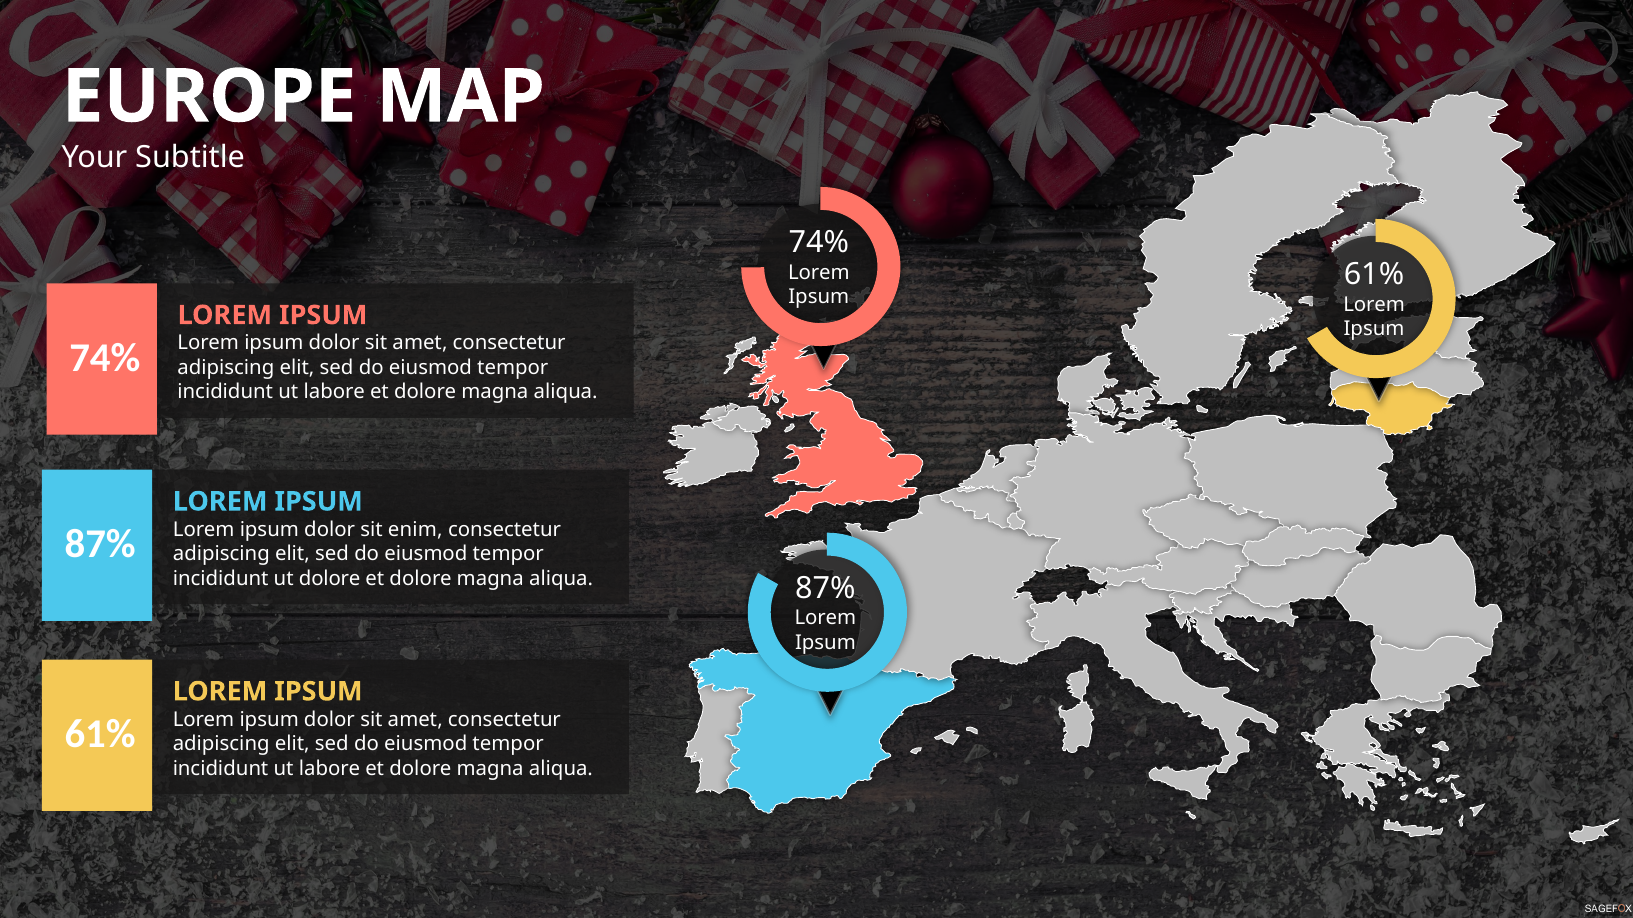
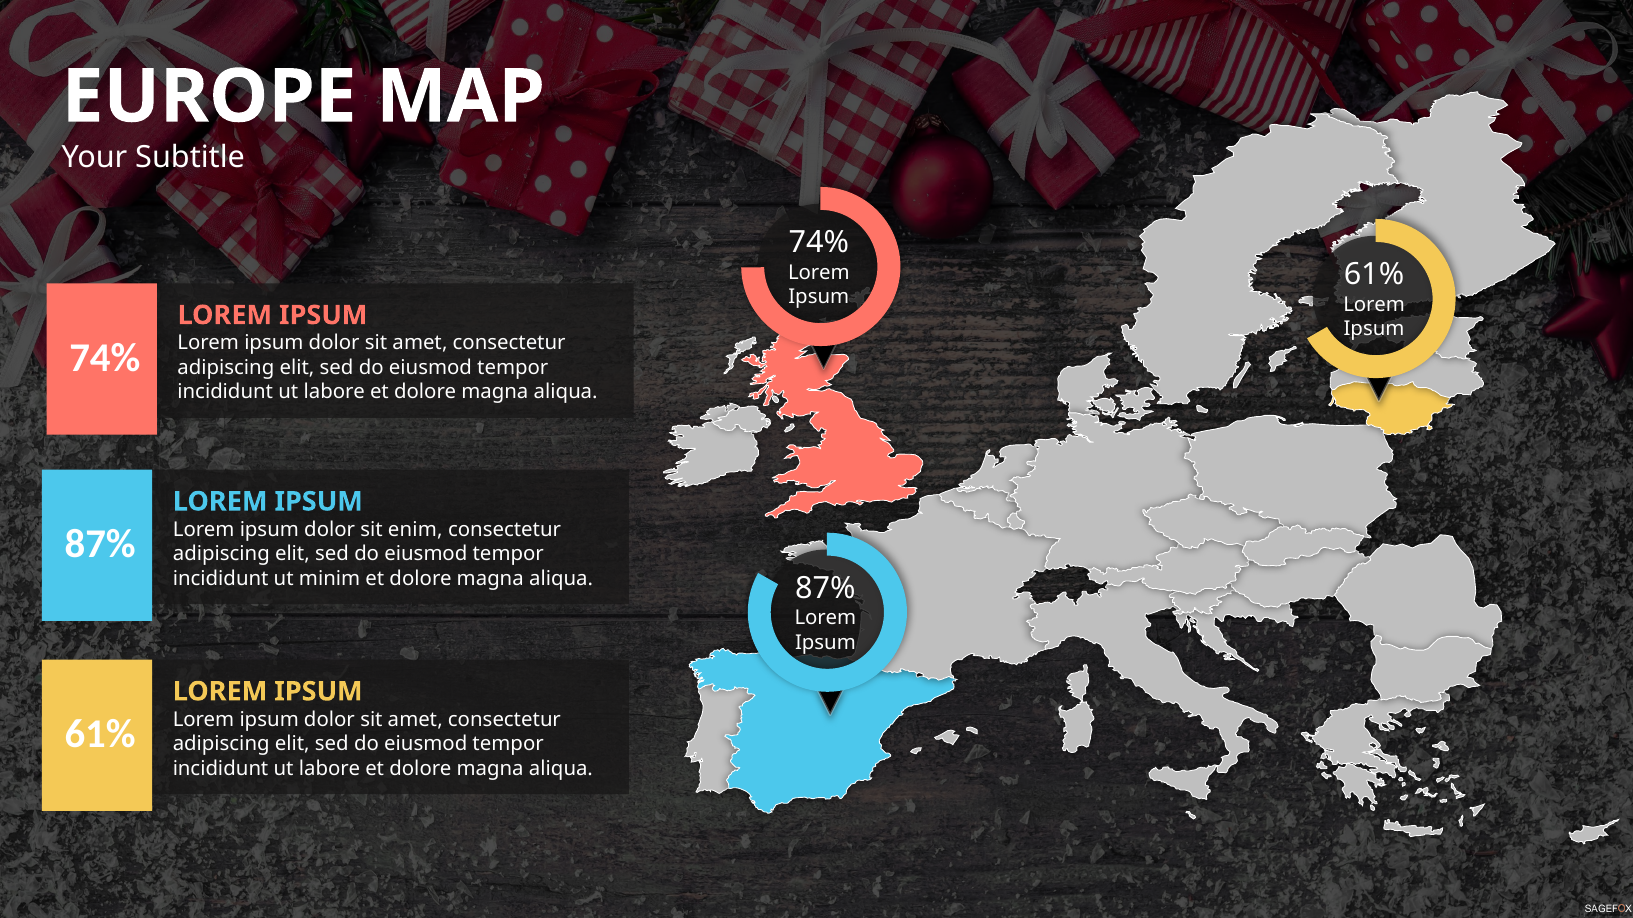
ut dolore: dolore -> minim (330, 579)
